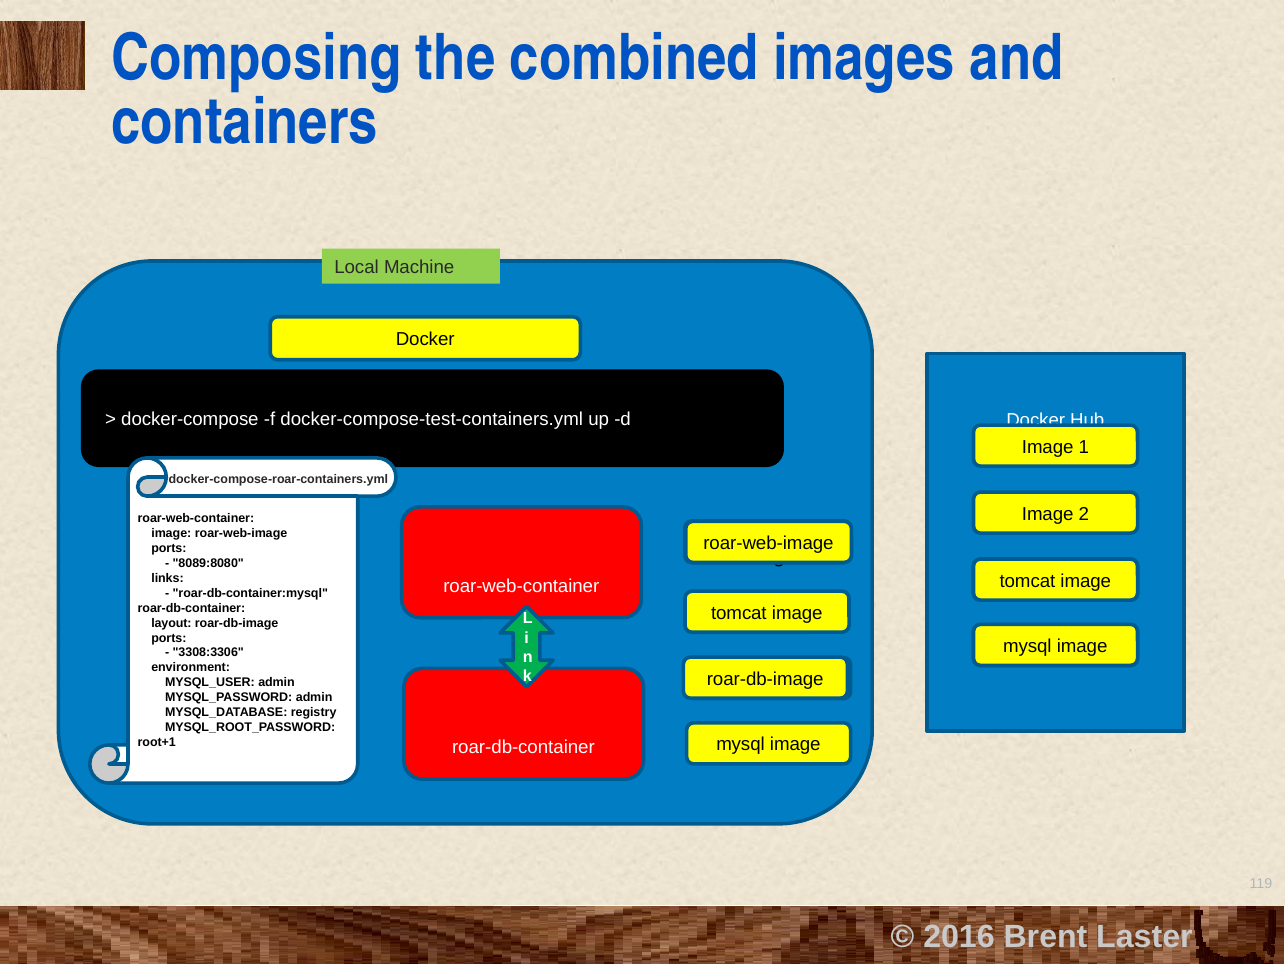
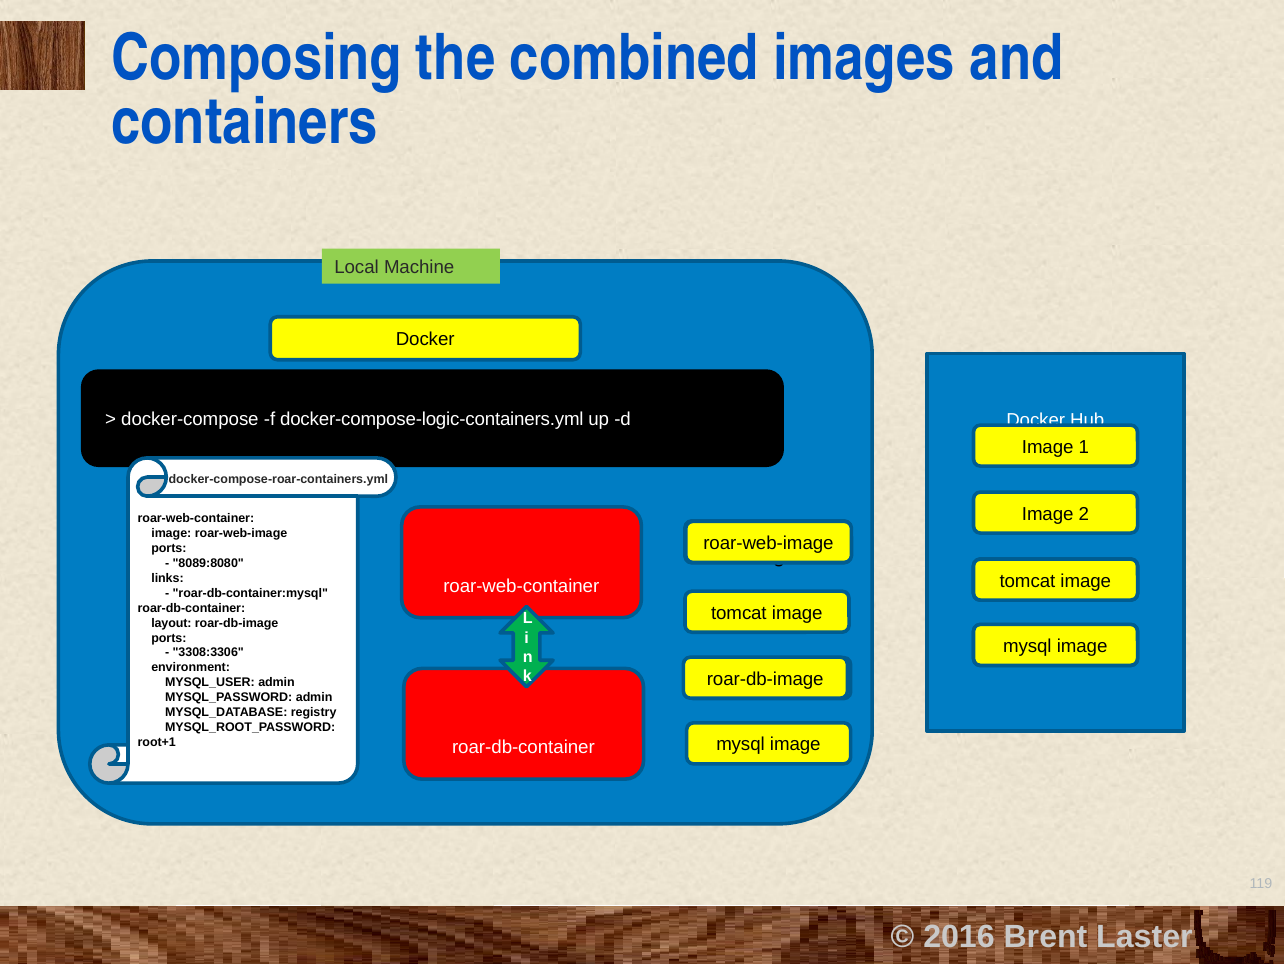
docker-compose-test-containers.yml: docker-compose-test-containers.yml -> docker-compose-logic-containers.yml (432, 419)
